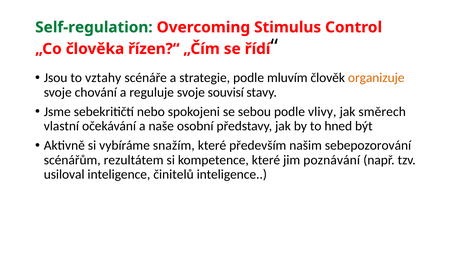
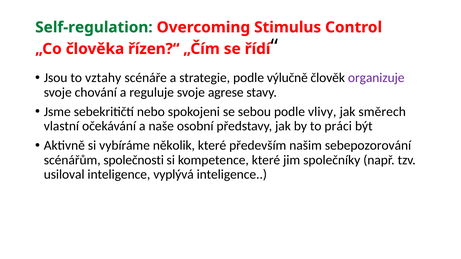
mluvím: mluvím -> výlučně (287, 78)
organizuje colour: orange -> purple (376, 78)
souvisí: souvisí -> agrese (226, 92)
hned: hned -> práci (338, 126)
snažím: snažím -> několik (174, 146)
rezultátem: rezultátem -> společnosti (134, 160)
poznávání: poznávání -> společníky (332, 160)
činitelů: činitelů -> vyplývá (174, 175)
